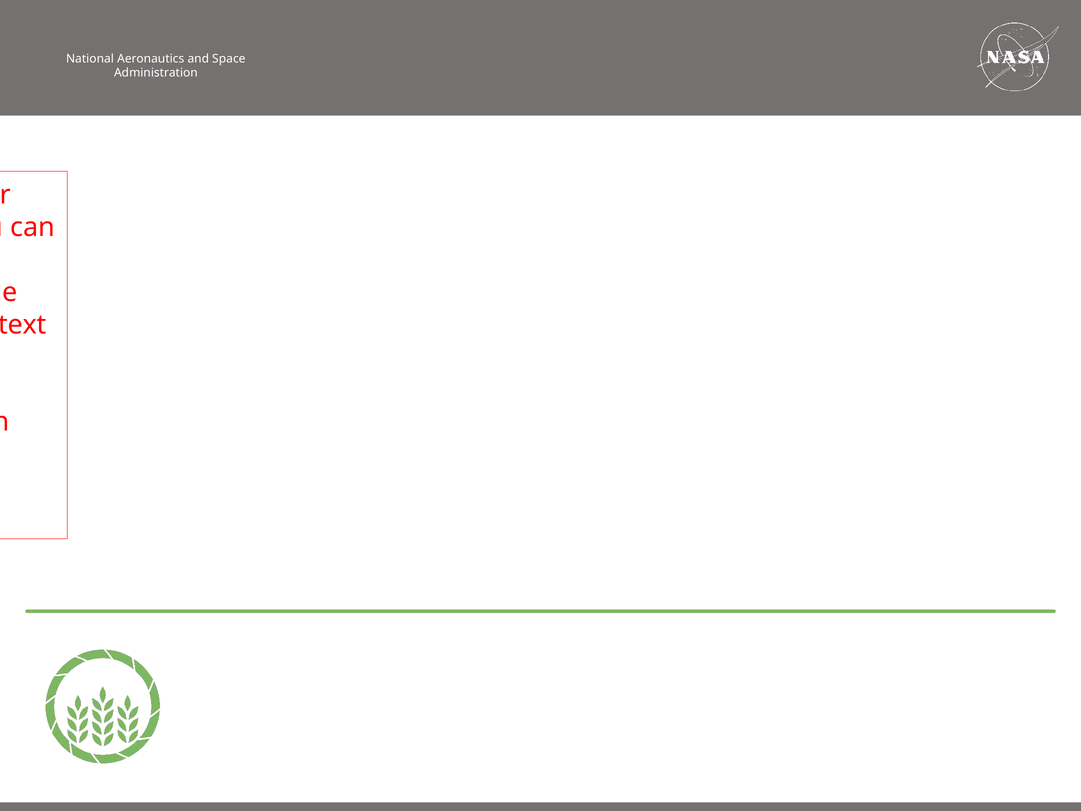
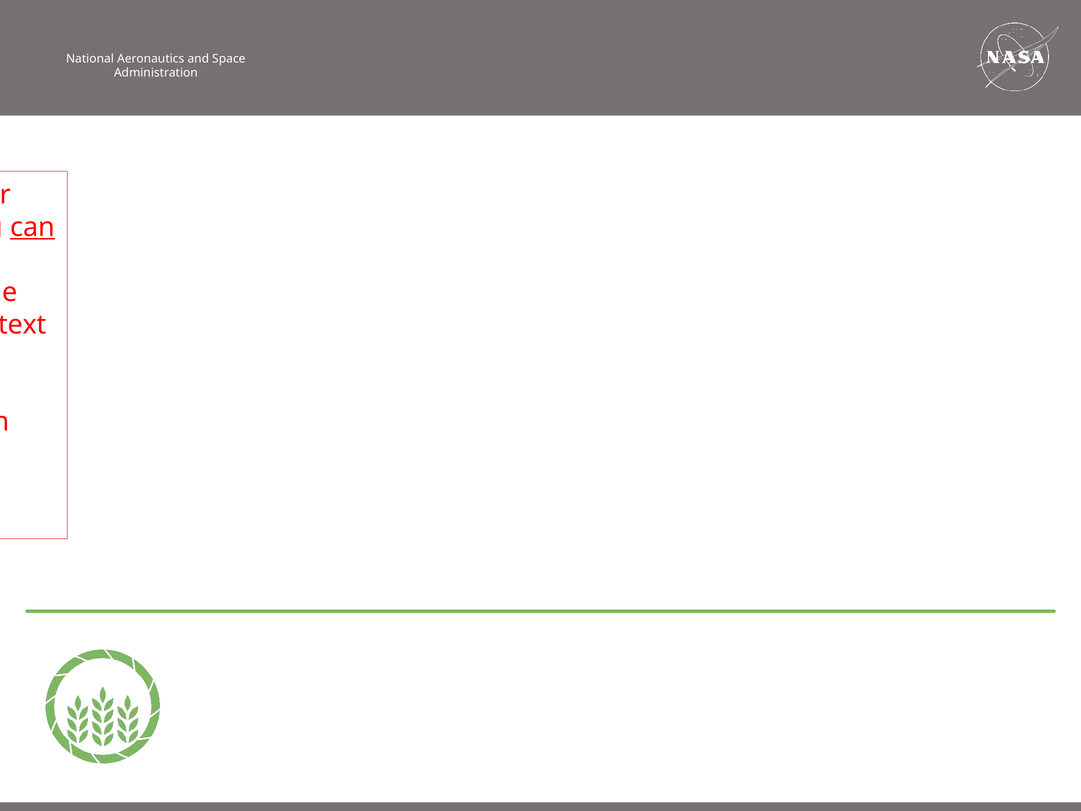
can underline: none -> present (32, 227)
